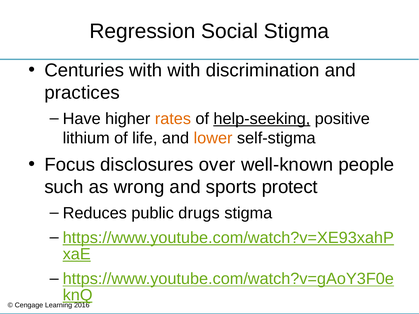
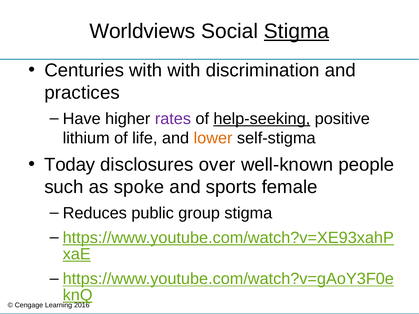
Regression: Regression -> Worldviews (142, 31)
Stigma underline: none -> present (297, 31)
rates colour: orange -> purple (173, 119)
Focus: Focus -> Today (70, 165)
wrong: wrong -> spoke (139, 187)
protect: protect -> female (290, 187)
drugs: drugs -> group (199, 213)
